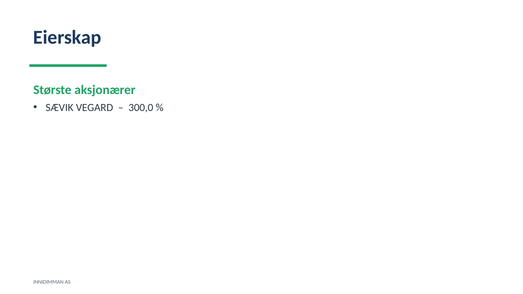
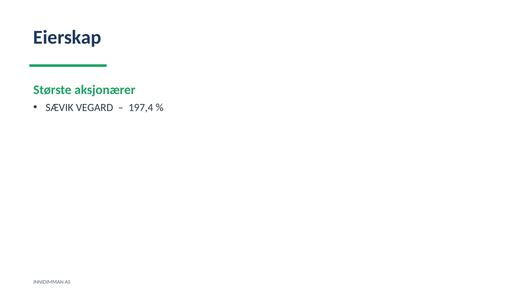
300,0: 300,0 -> 197,4 (141, 108)
